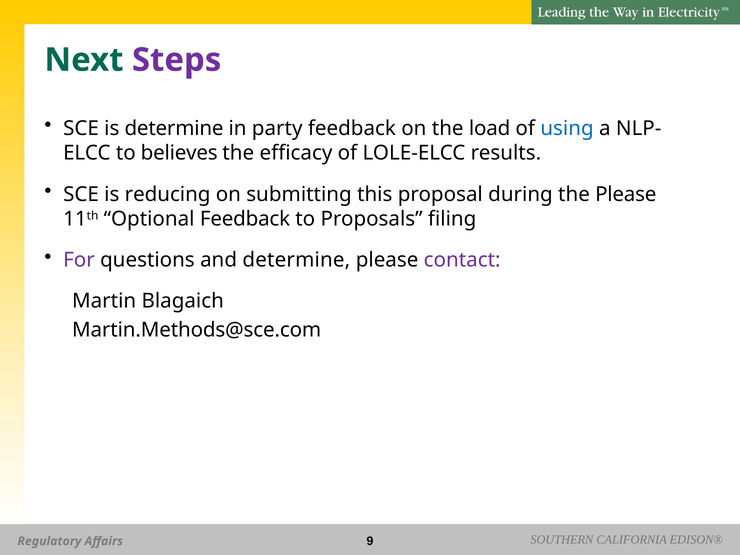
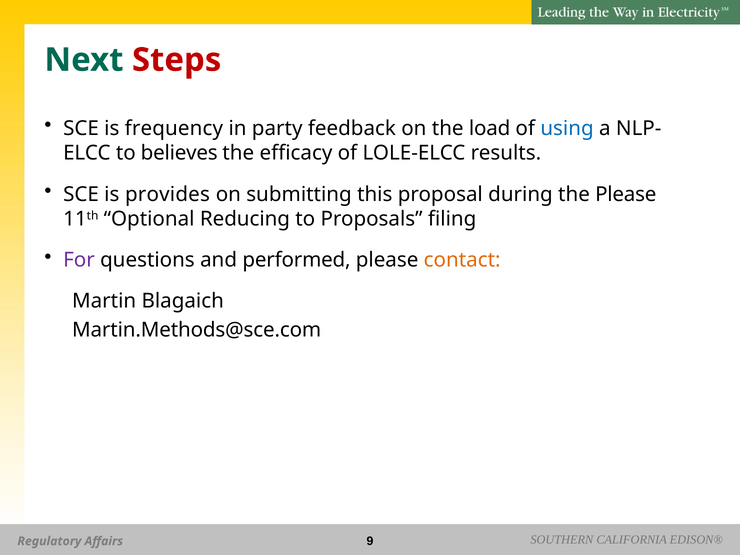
Steps colour: purple -> red (177, 60)
is determine: determine -> frequency (174, 128)
reducing: reducing -> provides (167, 194)
Optional Feedback: Feedback -> Reducing (245, 219)
and determine: determine -> performed (297, 260)
contact colour: purple -> orange (462, 260)
